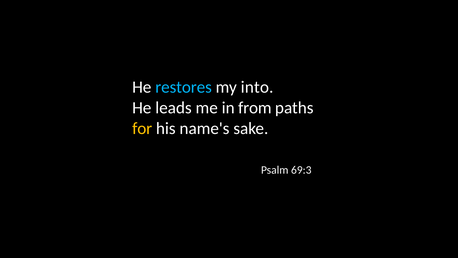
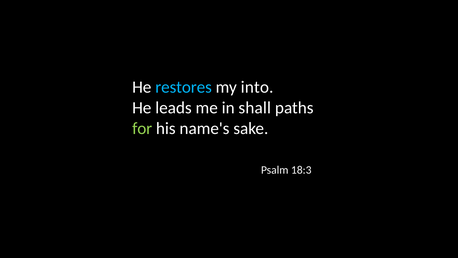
from: from -> shall (255, 108)
for colour: yellow -> light green (142, 128)
69:3: 69:3 -> 18:3 (301, 170)
